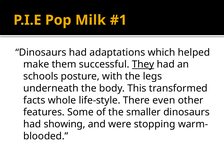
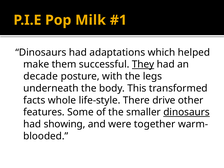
schools: schools -> decade (41, 76)
even: even -> drive (164, 100)
dinosaurs underline: none -> present (186, 112)
stopping: stopping -> together (155, 124)
